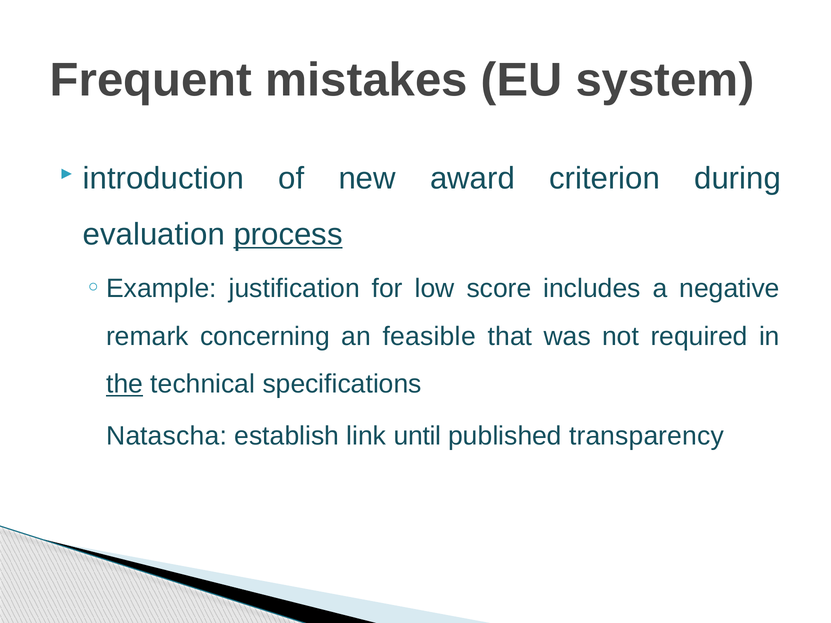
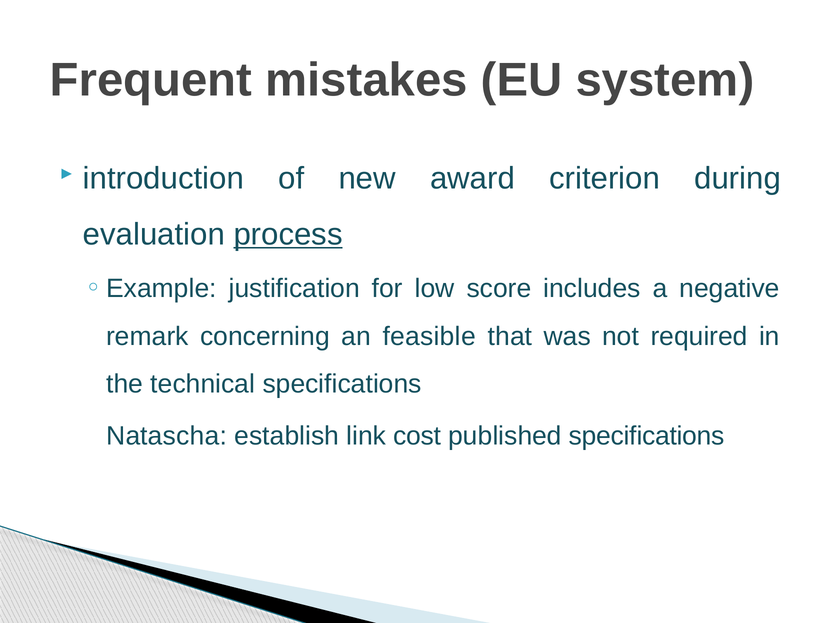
the underline: present -> none (125, 384)
until: until -> cost (417, 436)
published transparency: transparency -> specifications (647, 436)
